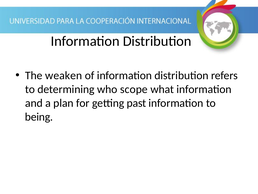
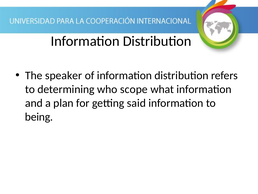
weaken: weaken -> speaker (64, 75)
past: past -> said (136, 103)
